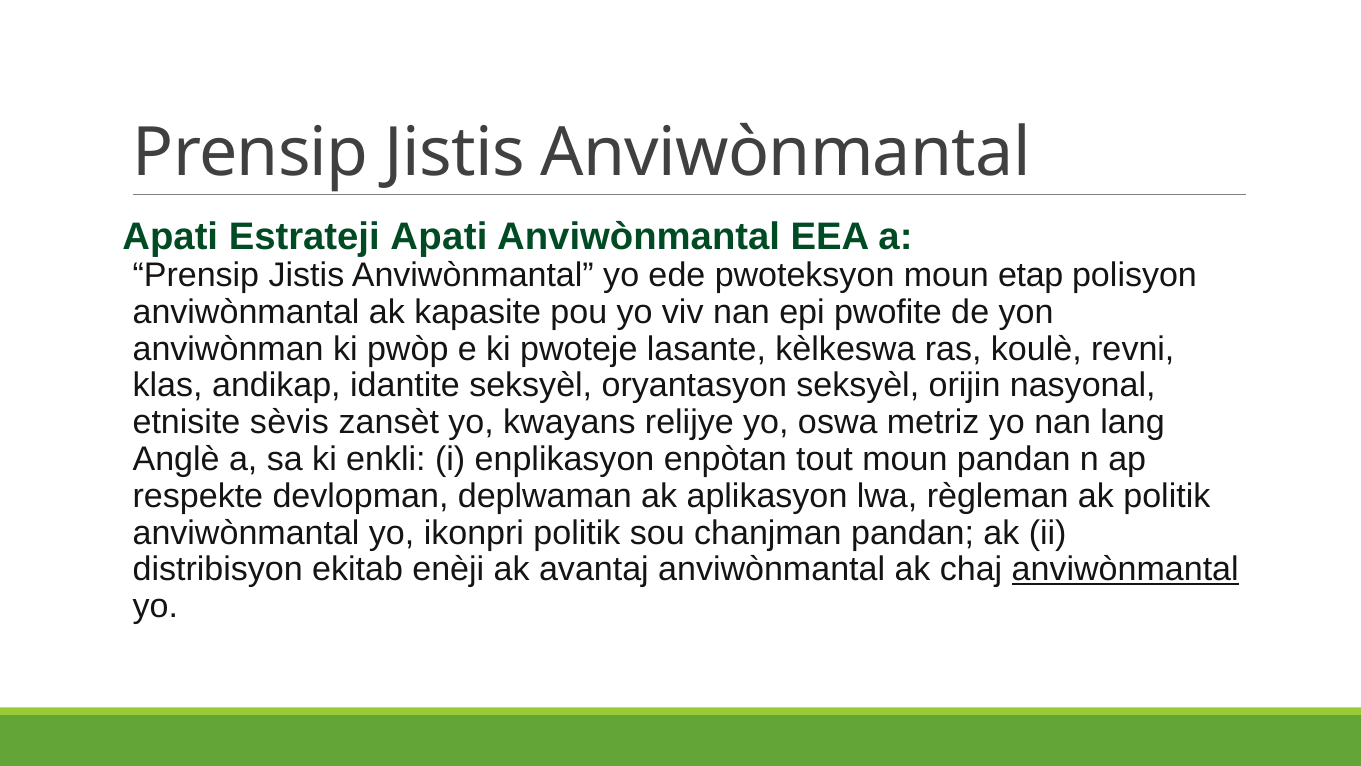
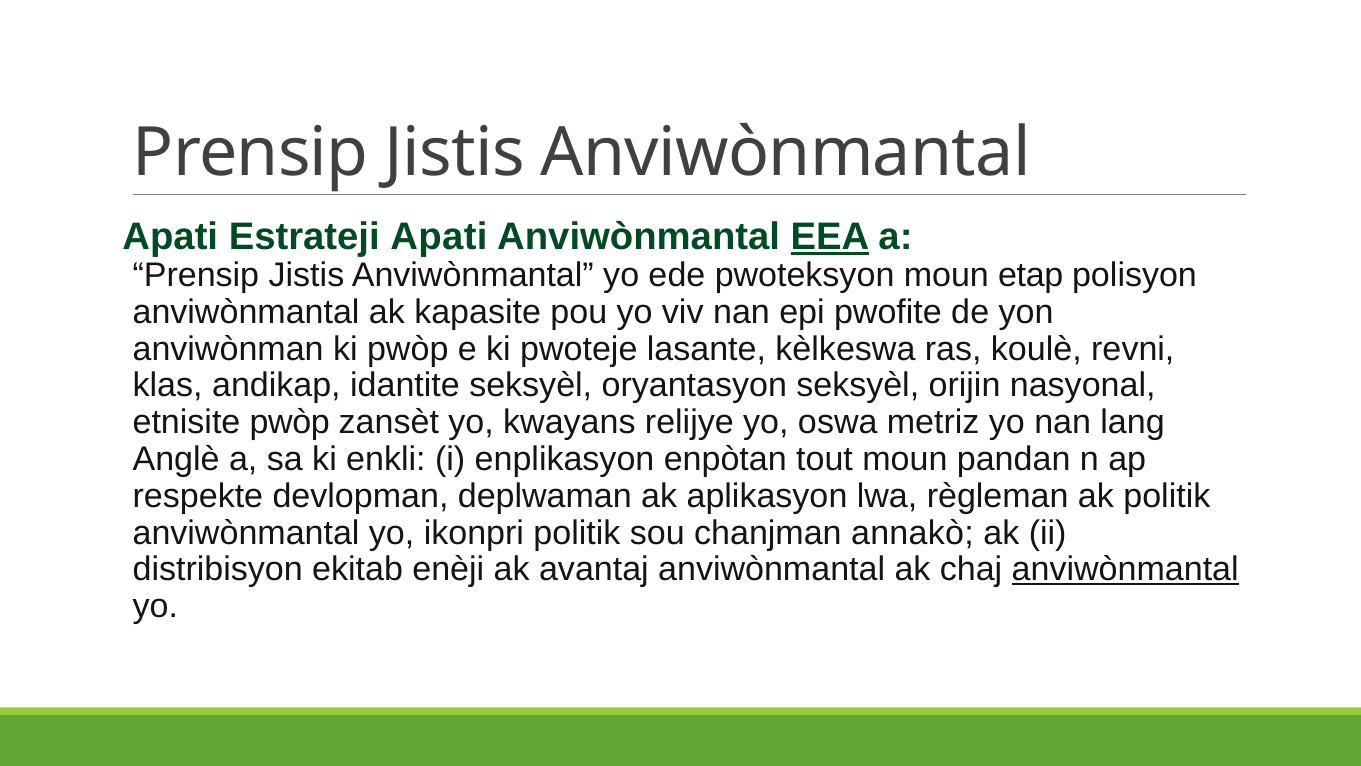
EEA underline: none -> present (830, 237)
etnisite sèvis: sèvis -> pwòp (290, 422)
chanjman pandan: pandan -> annakò (912, 532)
